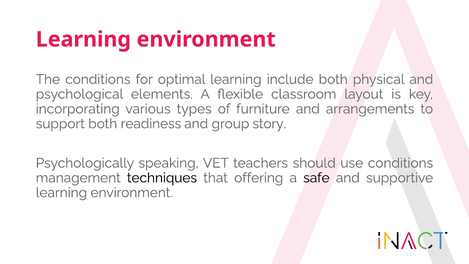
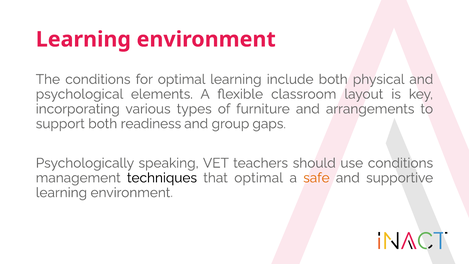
story: story -> gaps (269, 124)
that offering: offering -> optimal (259, 178)
safe colour: black -> orange (316, 178)
